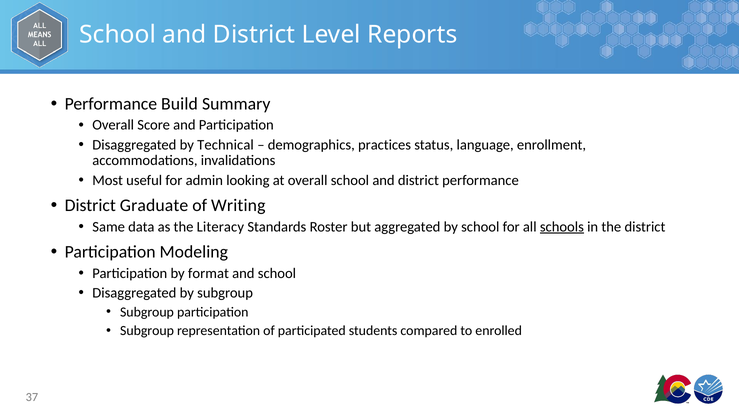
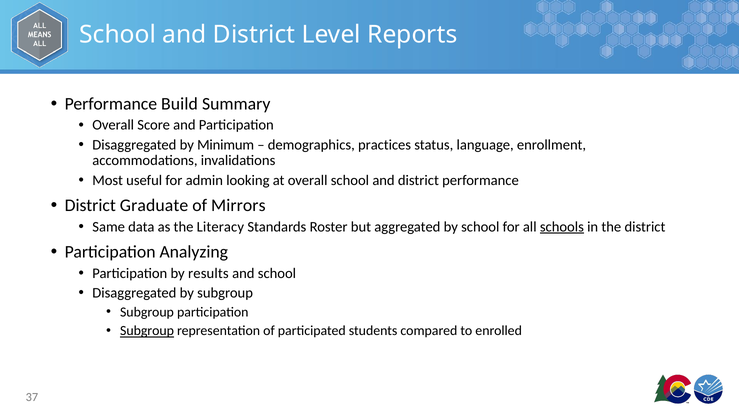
Technical: Technical -> Minimum (226, 145)
Writing: Writing -> Mirrors (238, 205)
Modeling: Modeling -> Analyzing (194, 252)
format: format -> results (208, 273)
Subgroup underline: none -> present (147, 331)
